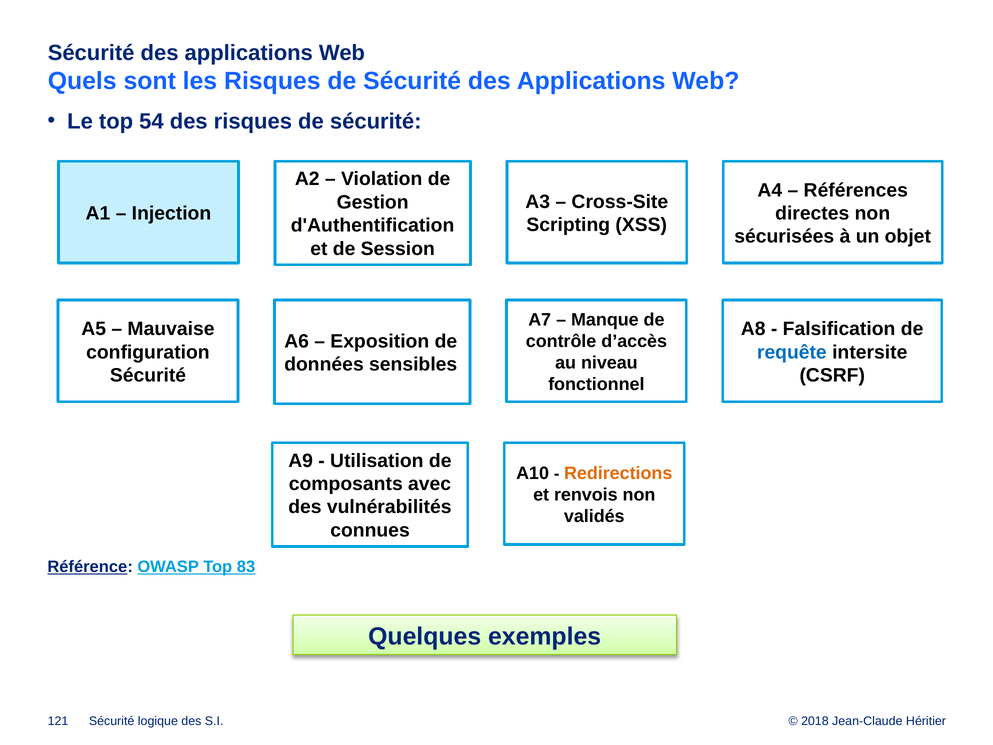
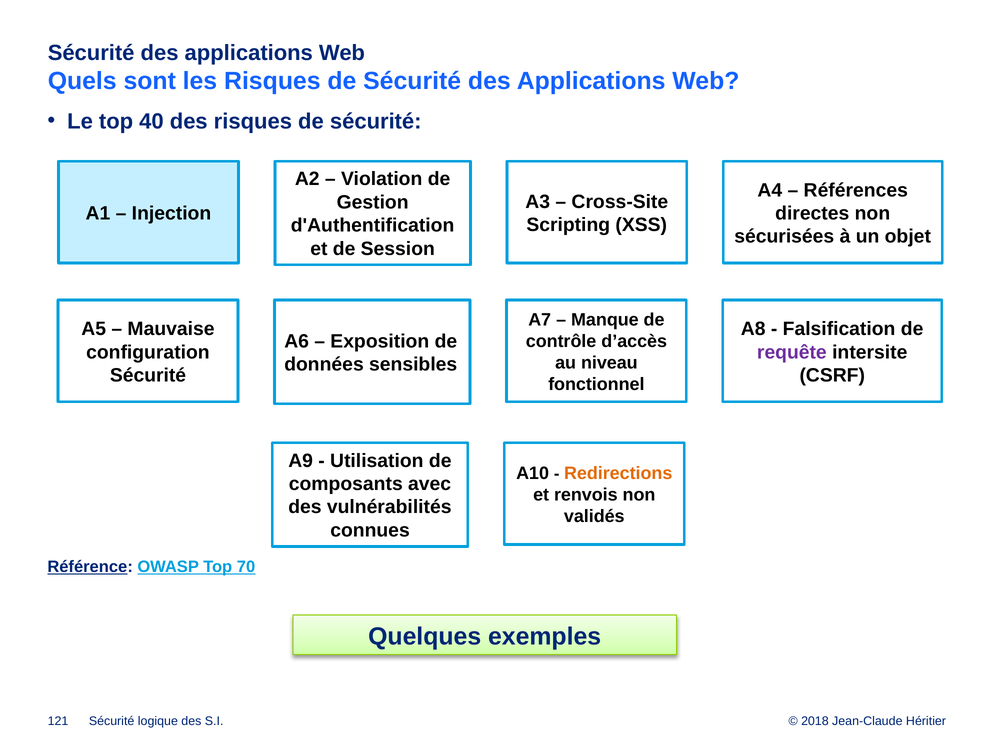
54: 54 -> 40 (151, 121)
requête colour: blue -> purple (792, 352)
83: 83 -> 70 (246, 567)
